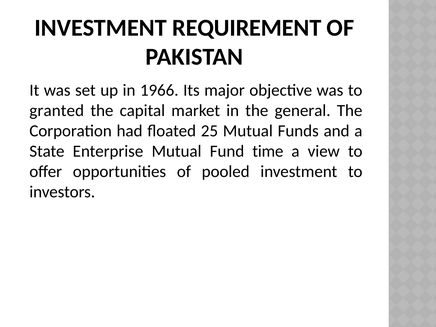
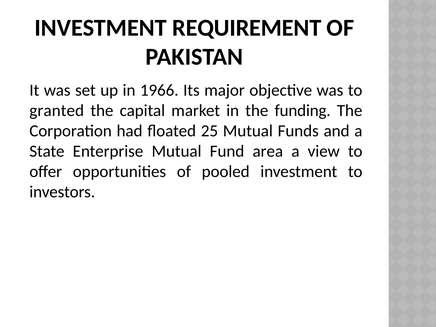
general: general -> funding (303, 111)
time: time -> area (268, 151)
